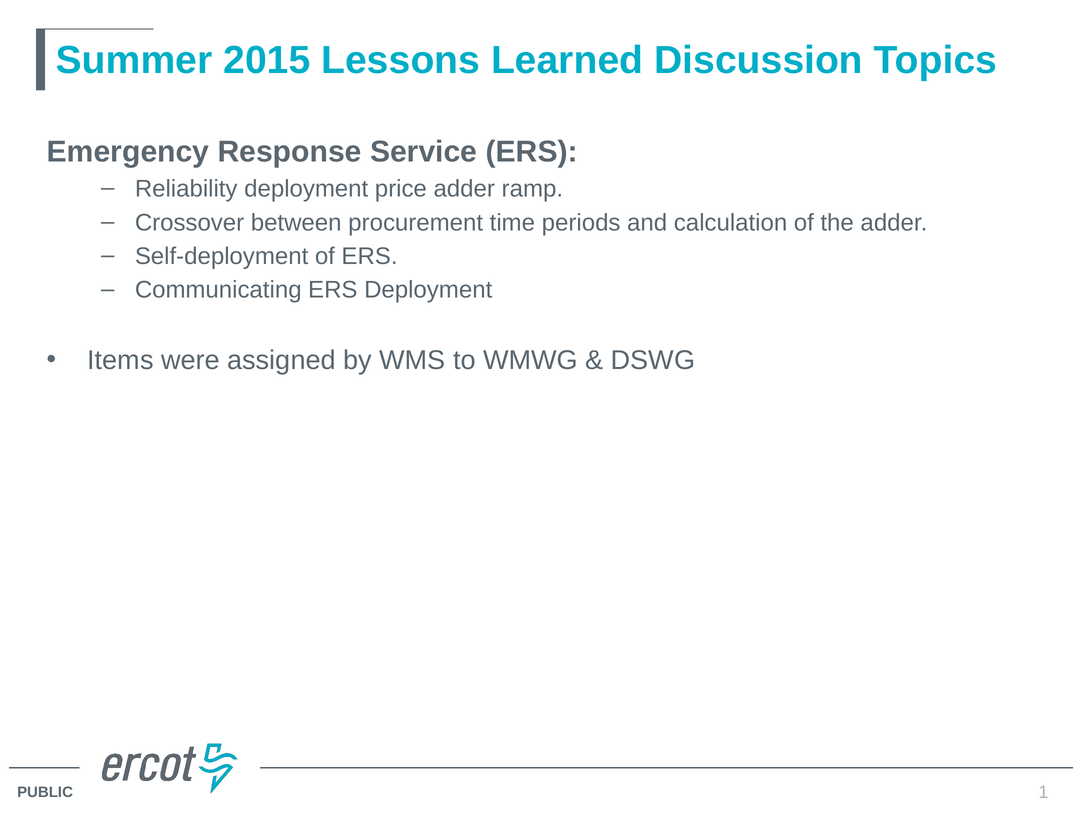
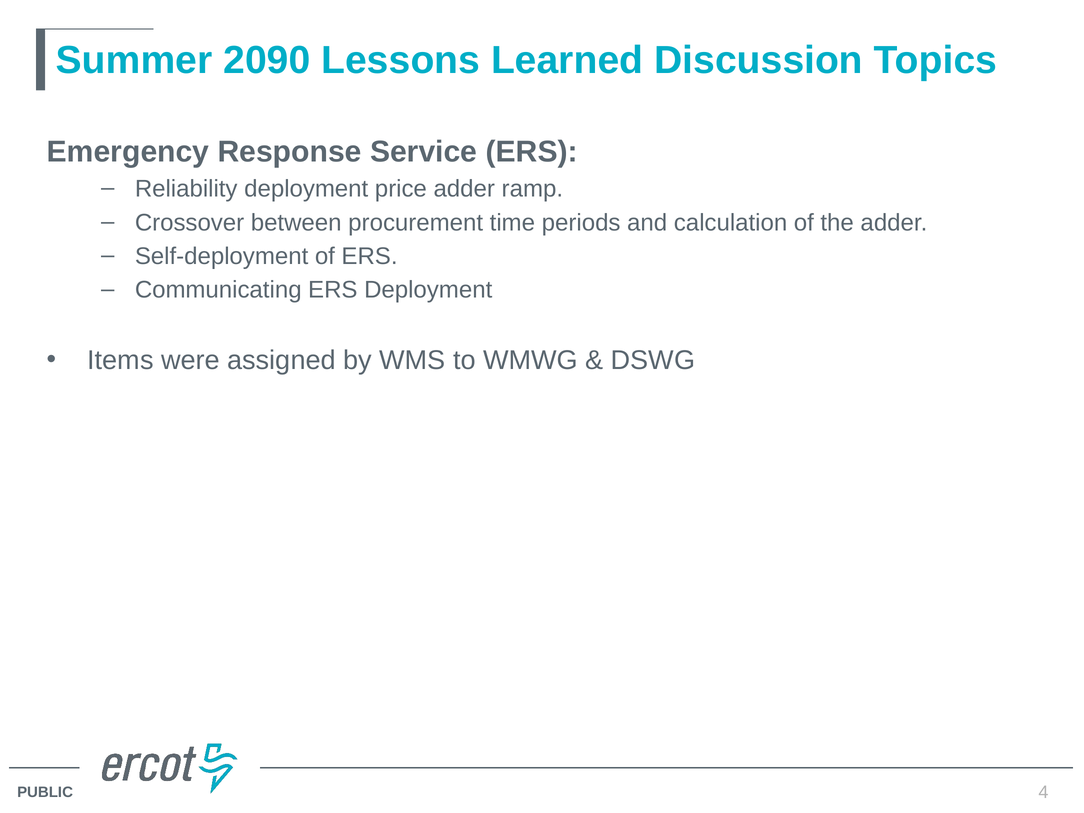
2015: 2015 -> 2090 (267, 60)
1: 1 -> 4 (1043, 792)
